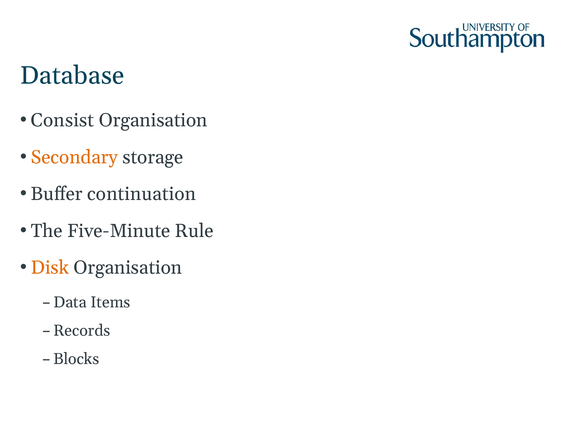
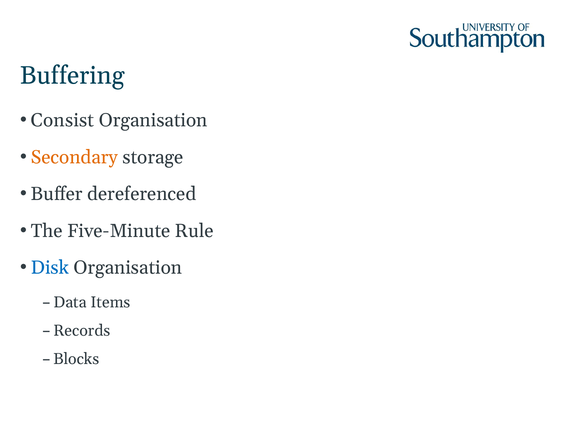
Database: Database -> Buffering (72, 76)
continuation: continuation -> dereferenced (142, 194)
Disk colour: orange -> blue (50, 268)
